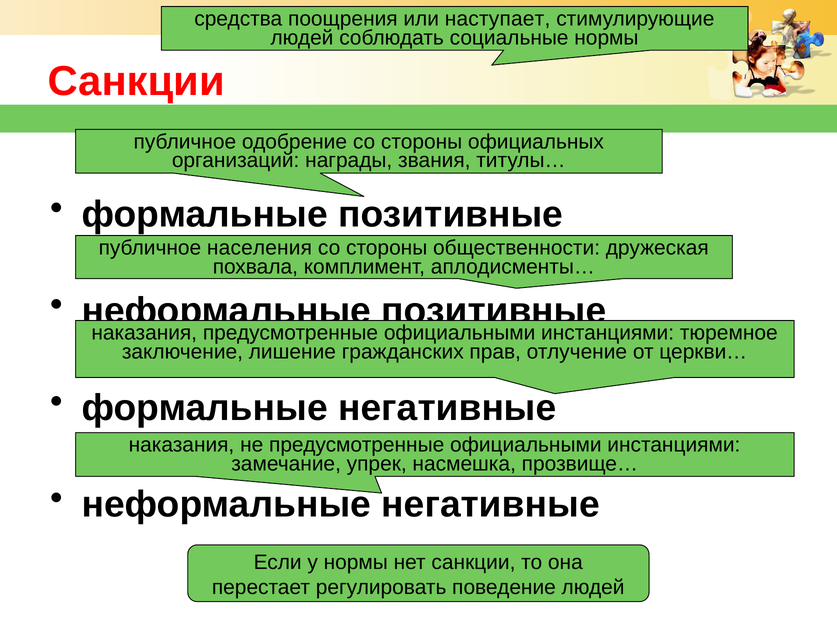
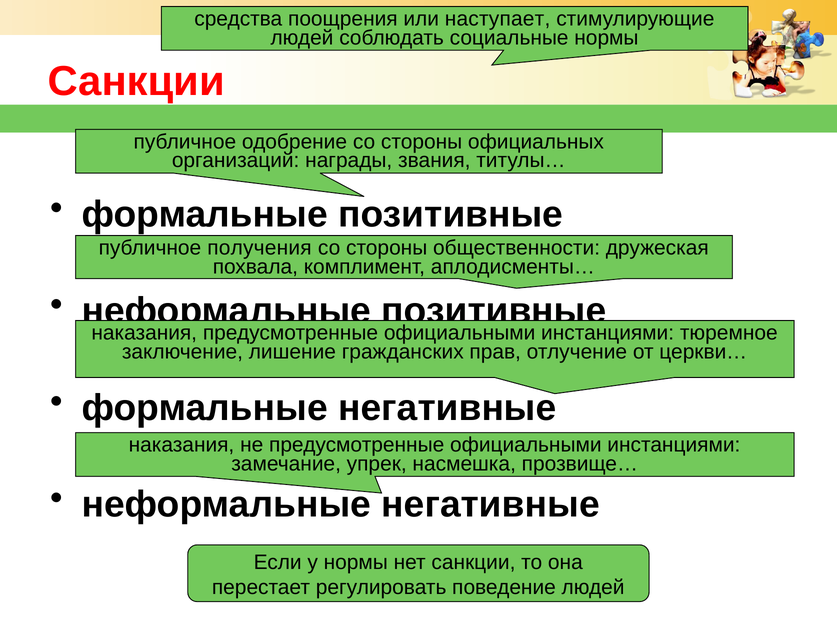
населения: населения -> получения (259, 248)
